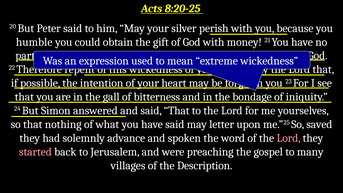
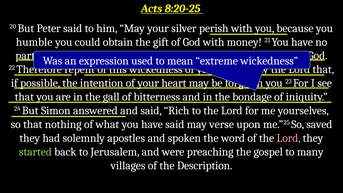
said That: That -> Rich (177, 111)
letter: letter -> verse (222, 124)
advance: advance -> apostles (126, 138)
started colour: pink -> light green (35, 152)
